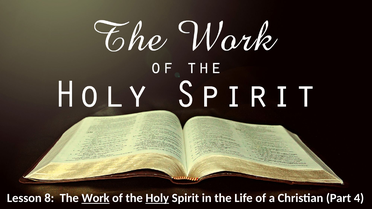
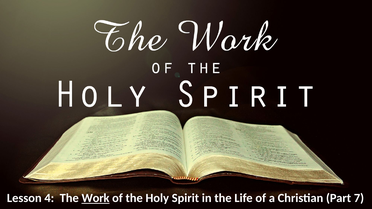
8: 8 -> 4 (49, 198)
Holy underline: present -> none (157, 198)
4: 4 -> 7 (359, 198)
